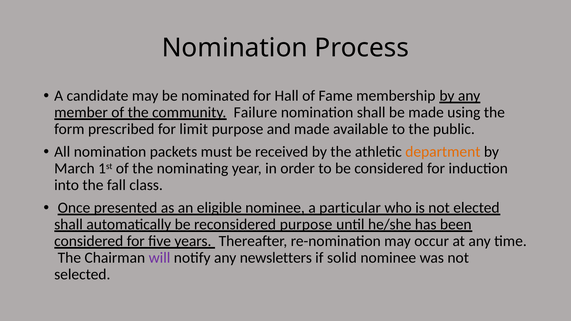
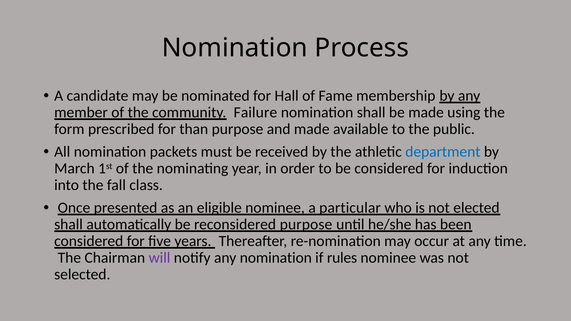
limit: limit -> than (194, 129)
department colour: orange -> blue (443, 152)
any newsletters: newsletters -> nomination (276, 258)
solid: solid -> rules (342, 258)
